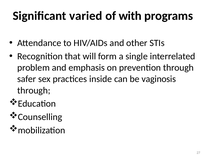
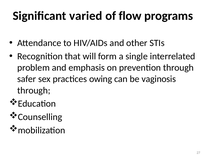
with: with -> flow (130, 16)
inside: inside -> owing (101, 79)
